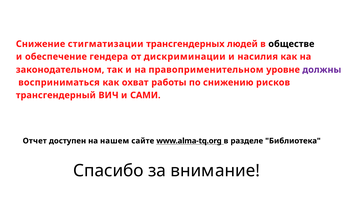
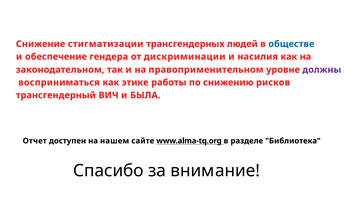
обществе colour: black -> blue (291, 44)
охват: охват -> этике (135, 83)
САМИ: САМИ -> БЫЛА (145, 95)
